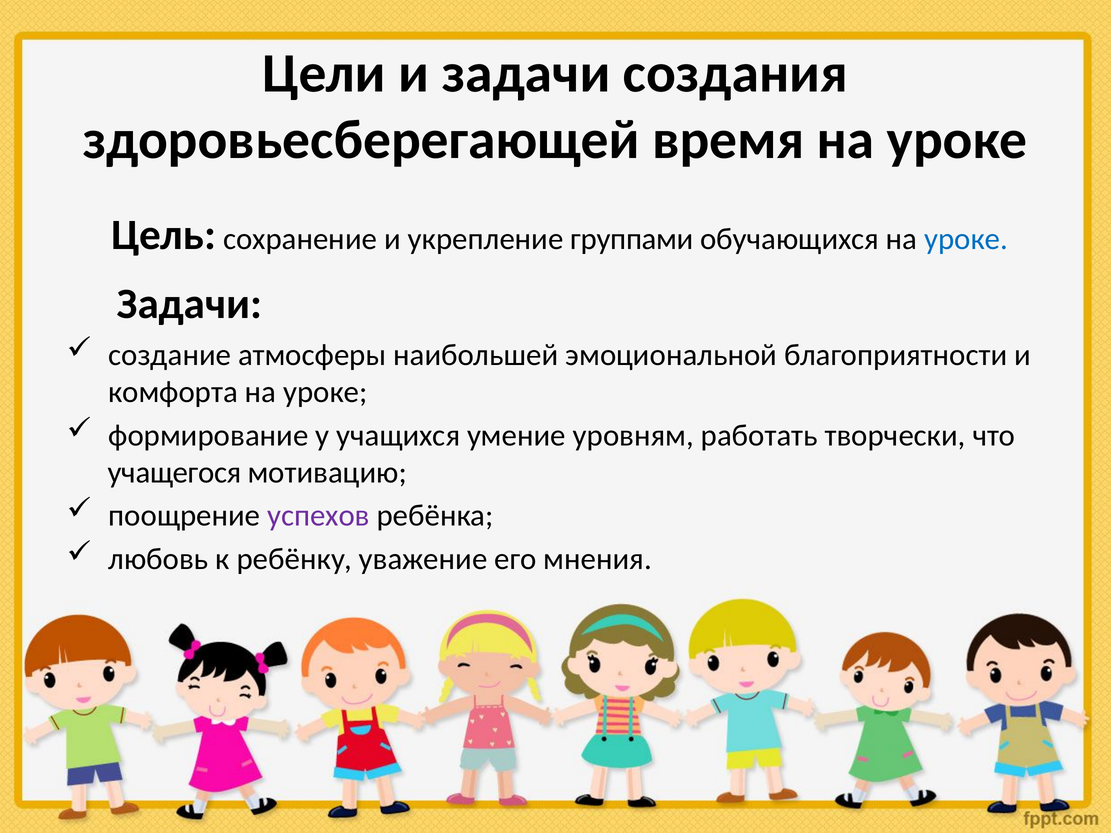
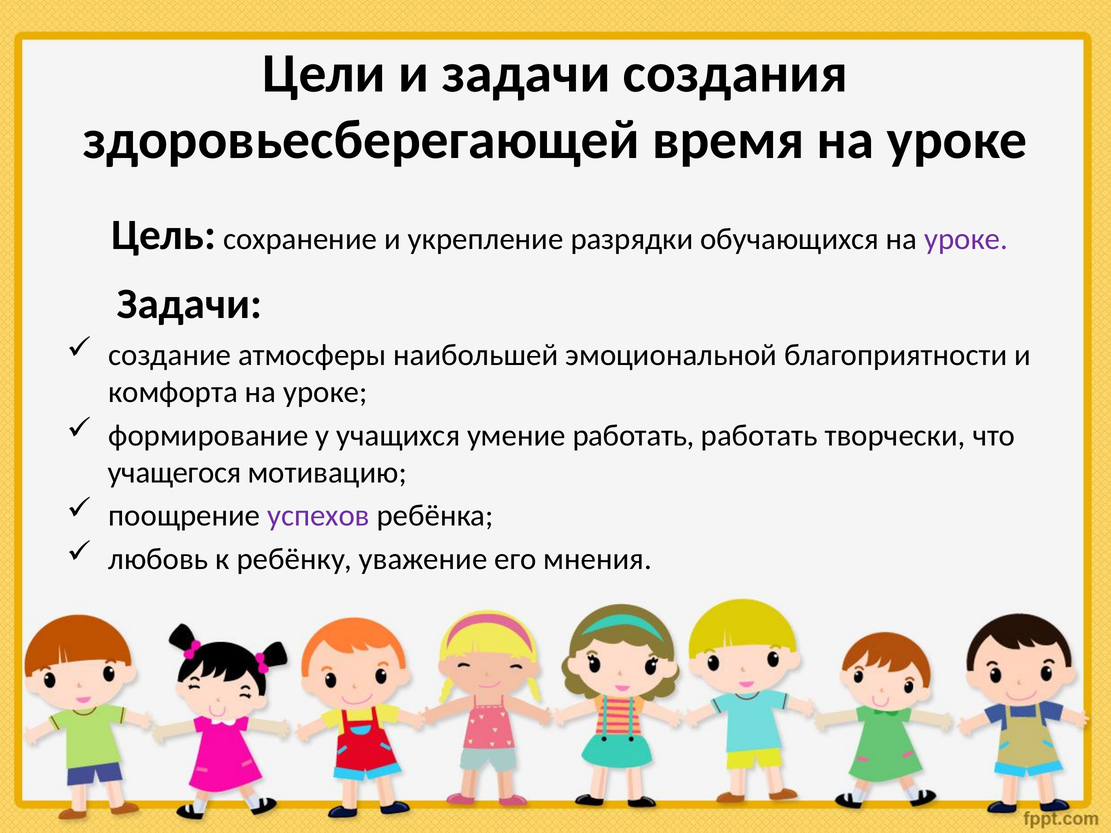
группами: группами -> разрядки (632, 239)
уроке colour: blue -> purple (966, 239)
умение уровням: уровням -> работать (634, 436)
